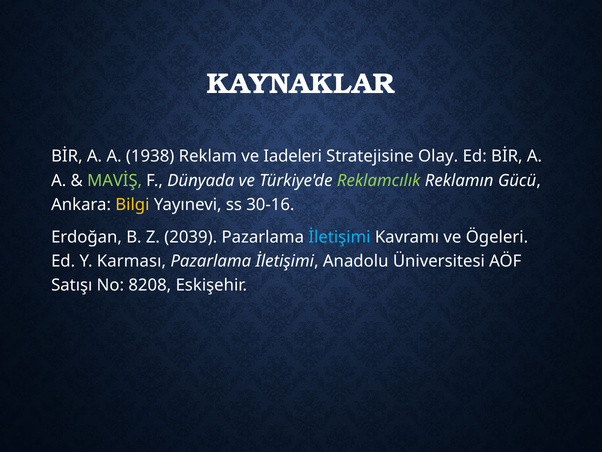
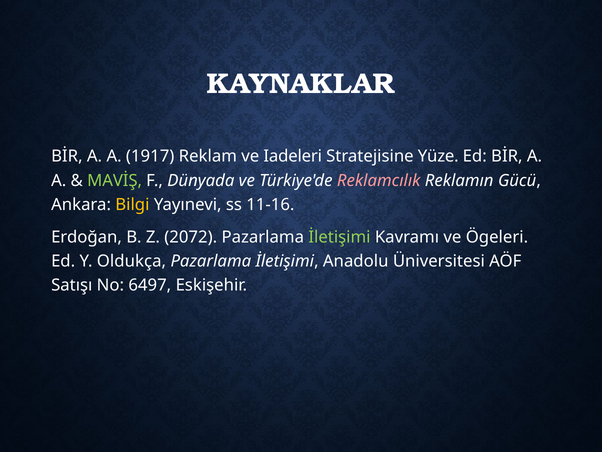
1938: 1938 -> 1917 (150, 156)
Olay: Olay -> Yüze (438, 156)
Reklamcılık colour: light green -> pink (379, 180)
30-16: 30-16 -> 11-16 (270, 204)
2039: 2039 -> 2072 (191, 237)
İletişimi colour: light blue -> light green (339, 237)
Karması: Karması -> Oldukça (131, 261)
8208: 8208 -> 6497 (150, 285)
